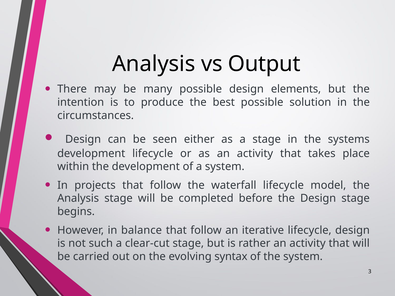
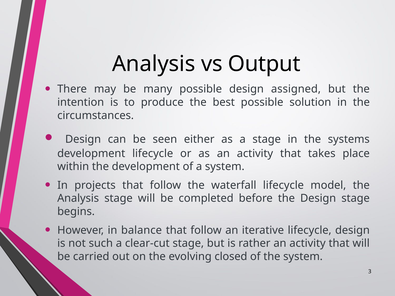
elements: elements -> assigned (296, 89)
syntax: syntax -> closed (231, 257)
